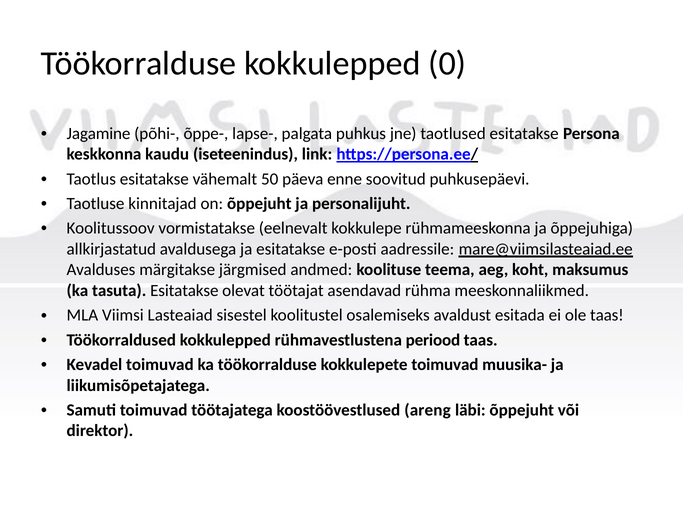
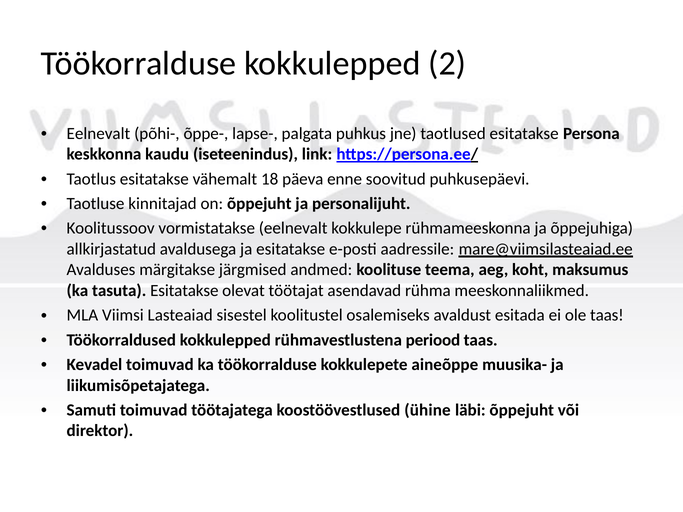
0: 0 -> 2 (447, 64)
Jagamine: Jagamine -> Eelnevalt (98, 134)
50: 50 -> 18 (270, 179)
kokkulepete toimuvad: toimuvad -> aineõppe (445, 365)
areng: areng -> ühine (428, 410)
